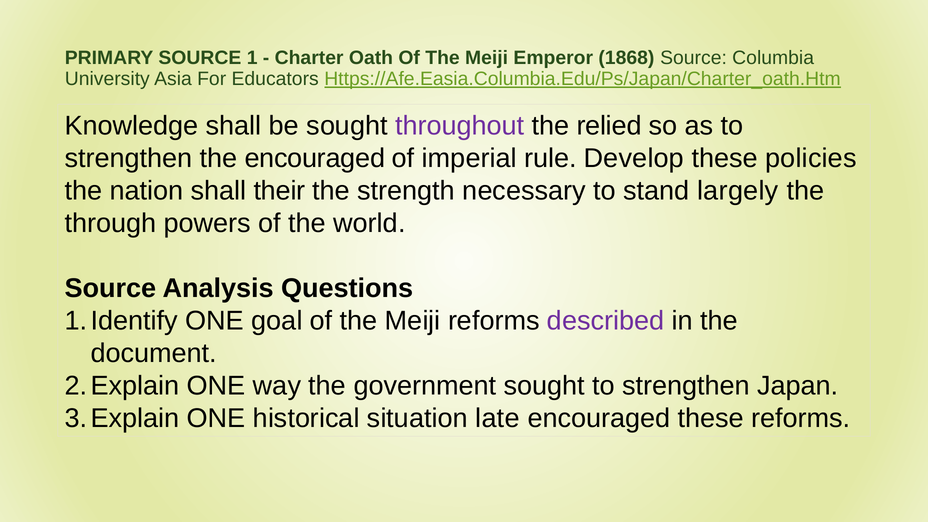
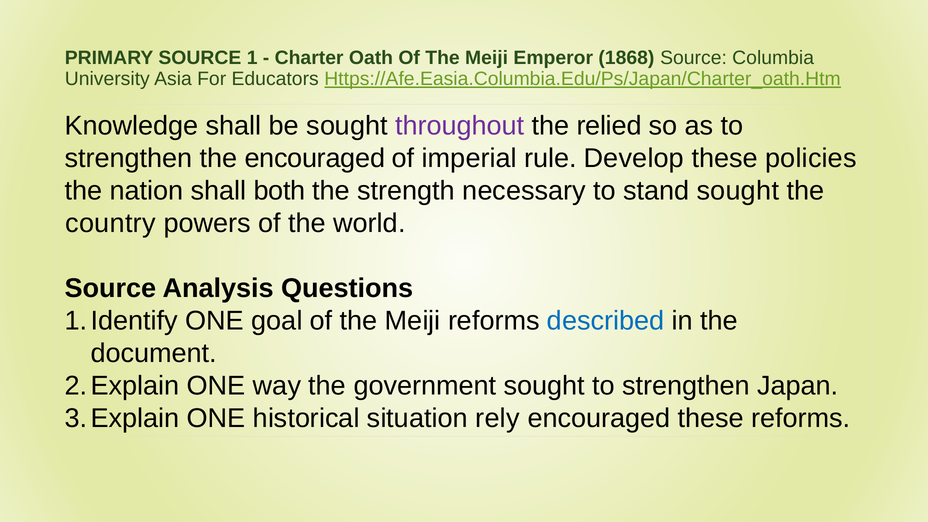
their: their -> both (280, 191)
stand largely: largely -> sought (738, 191)
through: through -> country (110, 223)
described colour: purple -> blue (606, 321)
late: late -> rely (497, 419)
